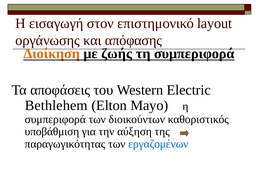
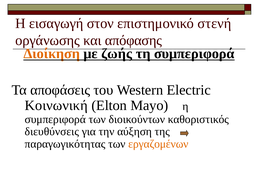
layout: layout -> στενή (214, 23)
Bethlehem: Bethlehem -> Κοινωνική (56, 105)
υποβάθμιση: υποβάθμιση -> διευθύνσεις (52, 132)
εργαζομένων colour: blue -> orange (158, 144)
